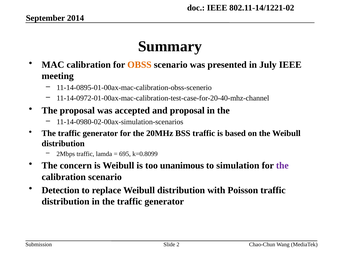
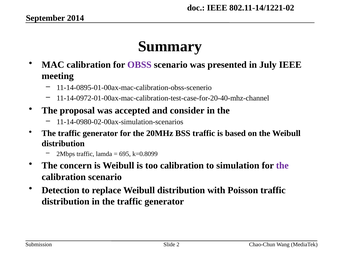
OBSS colour: orange -> purple (139, 65)
and proposal: proposal -> consider (187, 110)
too unanimous: unanimous -> calibration (182, 166)
